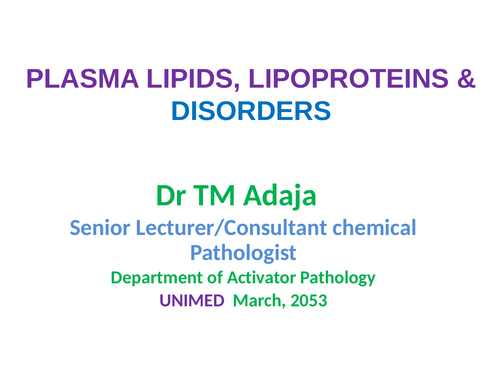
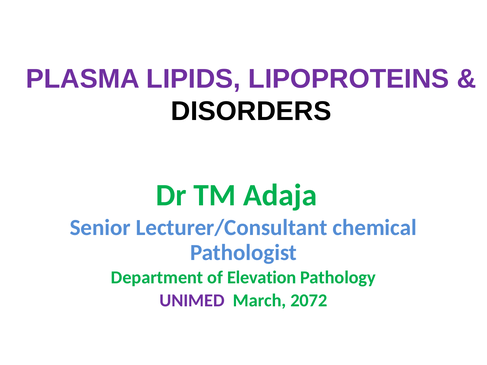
DISORDERS colour: blue -> black (251, 111)
Activator: Activator -> Elevation (262, 278)
2053: 2053 -> 2072 (309, 301)
